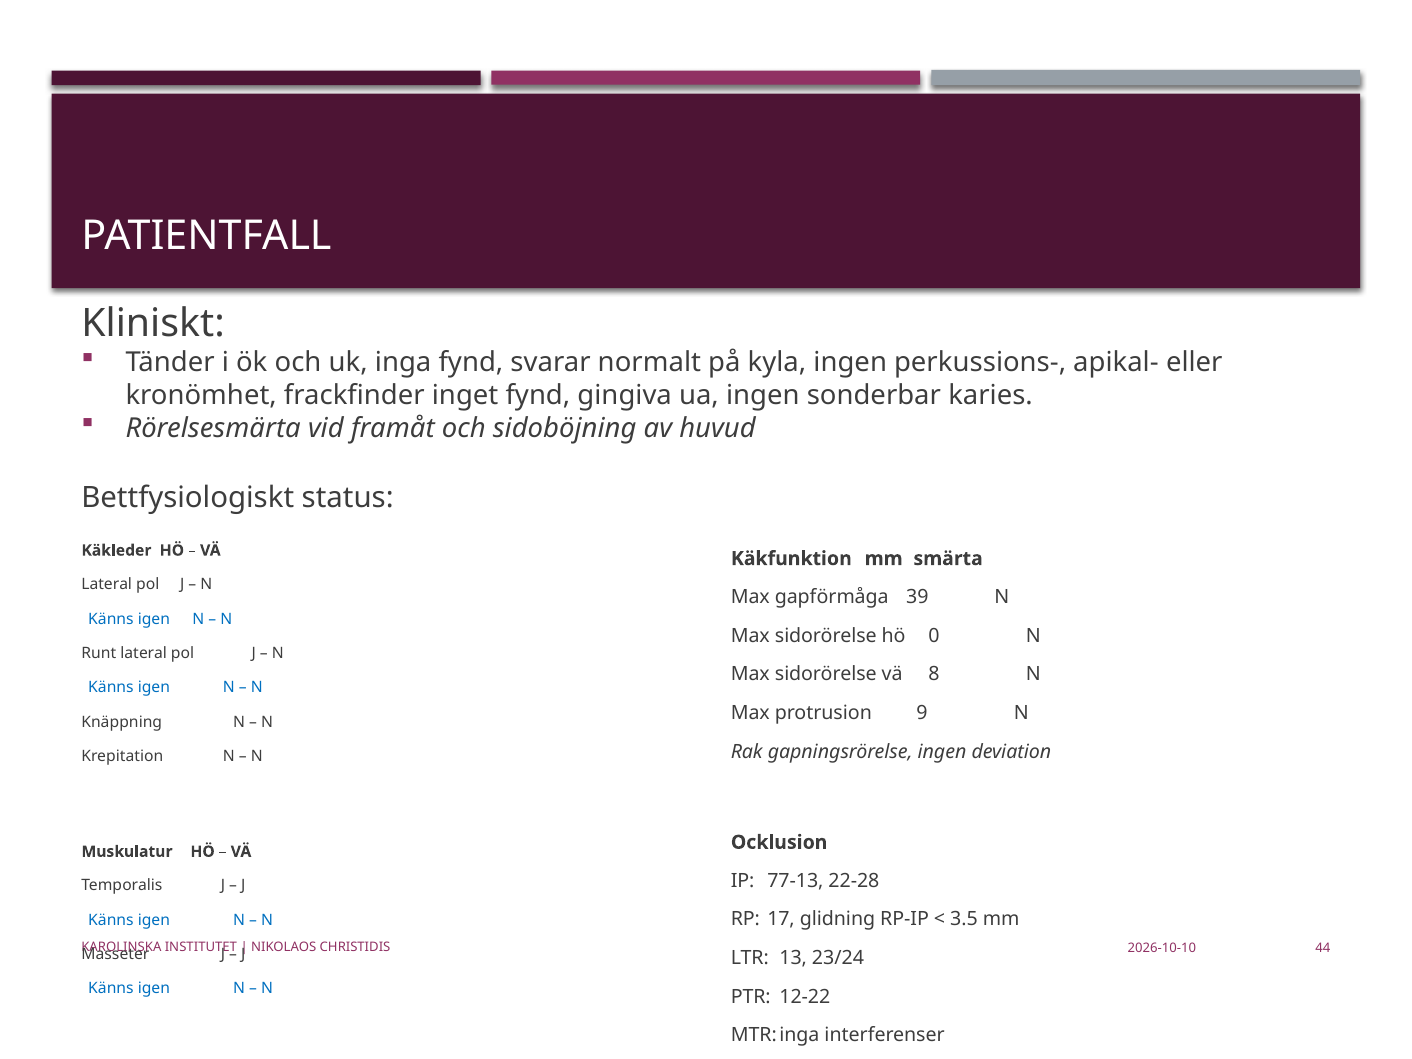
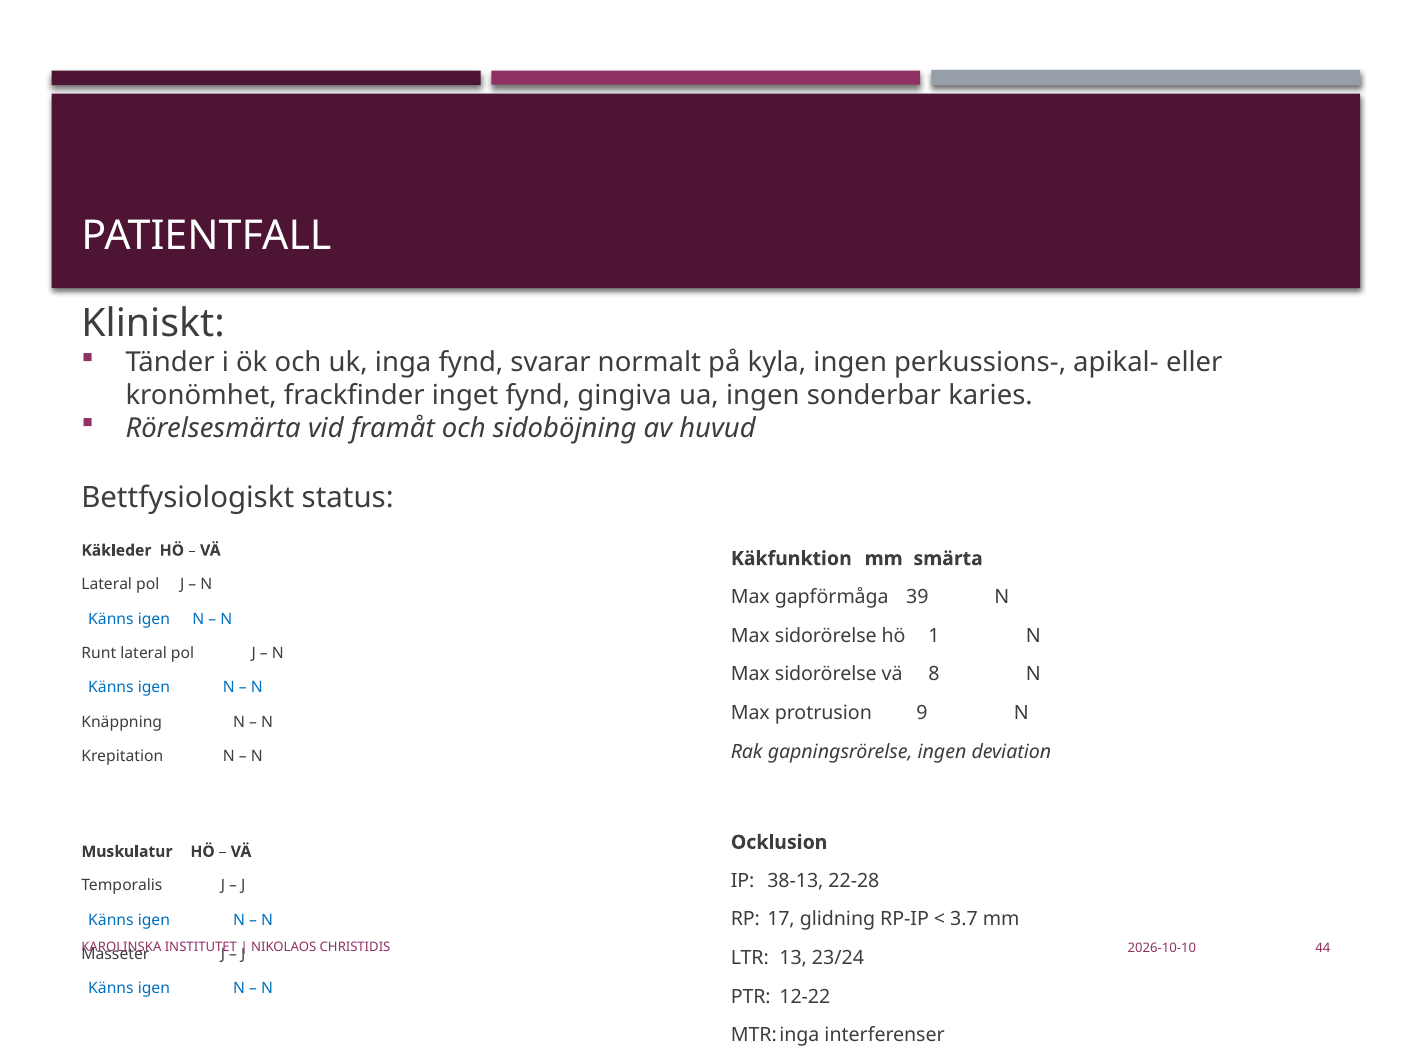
0: 0 -> 1 (934, 636)
77-13: 77-13 -> 38-13 (795, 881)
3.5: 3.5 -> 3.7 (964, 919)
